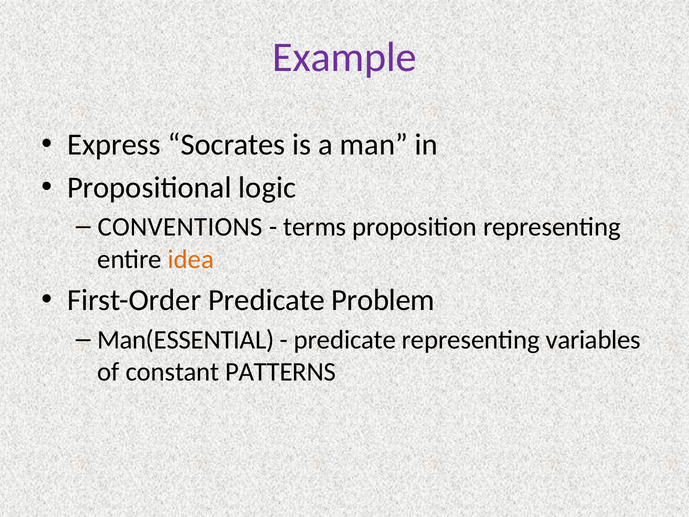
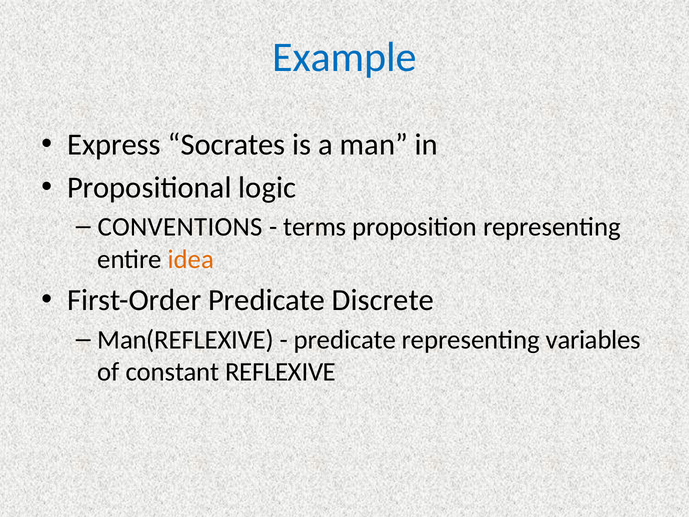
Example colour: purple -> blue (344, 57)
Problem: Problem -> Discrete (383, 300)
Man(ESSENTIAL: Man(ESSENTIAL -> Man(REFLEXIVE (186, 340)
PATTERNS: PATTERNS -> REFLEXIVE (281, 372)
